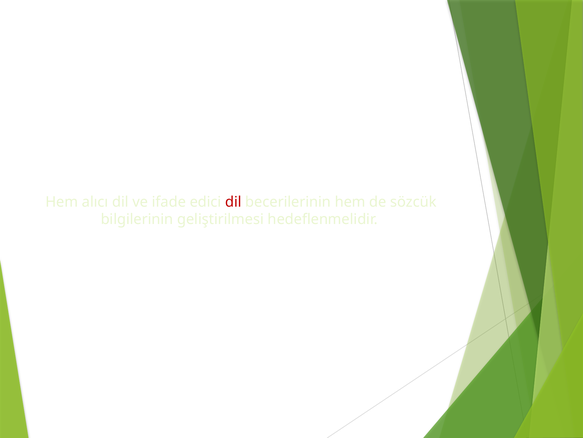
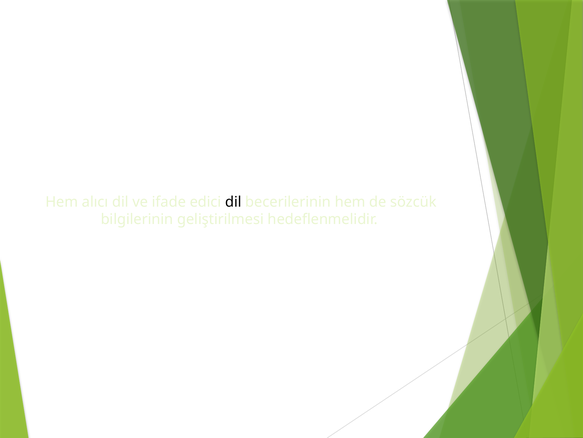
dil colour: red -> black (233, 202)
